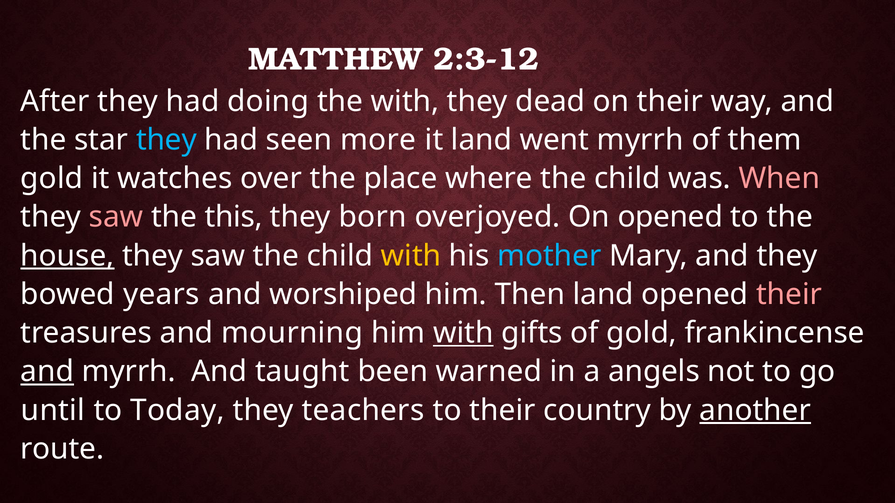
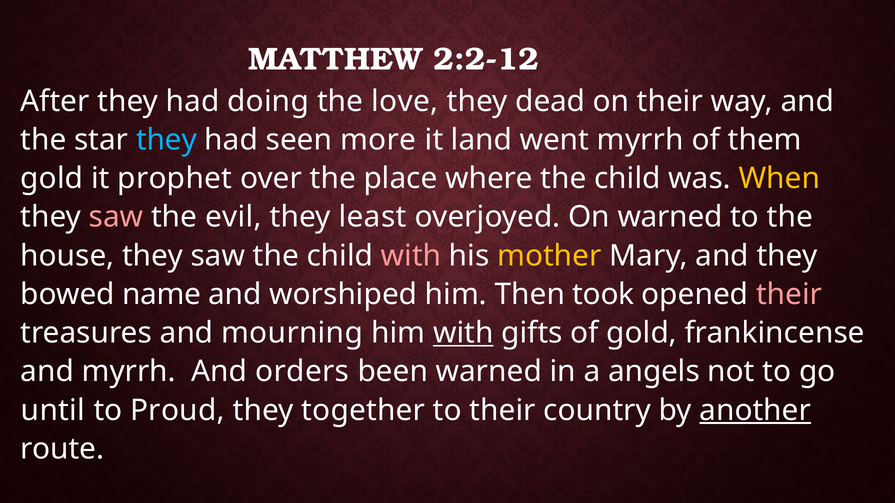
2:3-12: 2:3-12 -> 2:2-12 (486, 59)
the with: with -> love (405, 101)
watches: watches -> prophet (175, 179)
When colour: pink -> yellow (779, 179)
this: this -> evil (233, 217)
born: born -> least (373, 217)
On opened: opened -> warned (670, 217)
house underline: present -> none (67, 256)
with colour: yellow -> pink (411, 256)
mother colour: light blue -> yellow (549, 256)
years: years -> name (162, 295)
Then land: land -> took (603, 295)
and underline: present -> none (47, 372)
taught: taught -> orders (302, 372)
Today: Today -> Proud (177, 411)
teachers: teachers -> together (363, 411)
